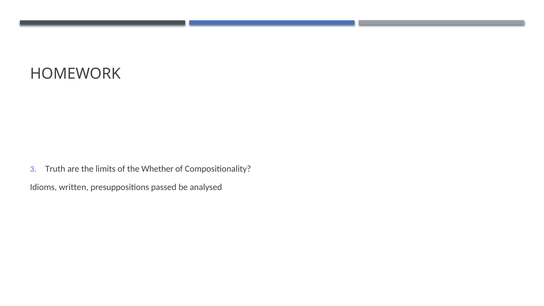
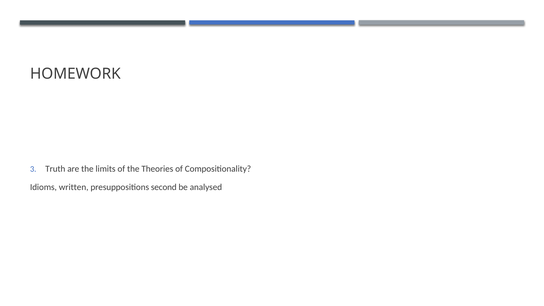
Whether: Whether -> Theories (157, 169)
passed: passed -> second (164, 187)
